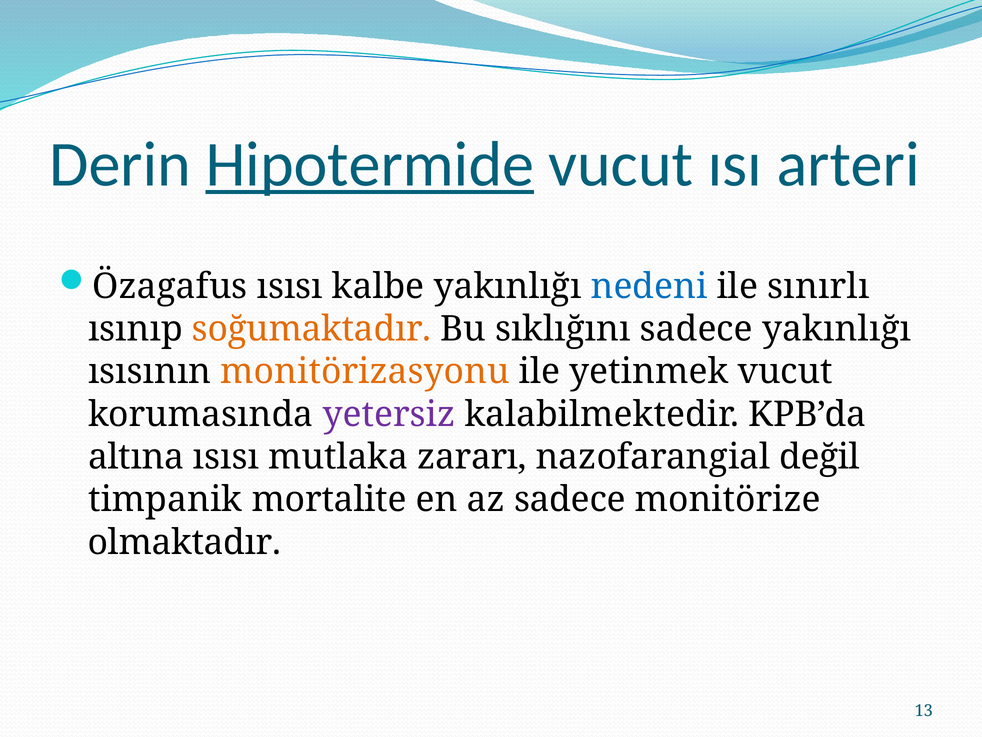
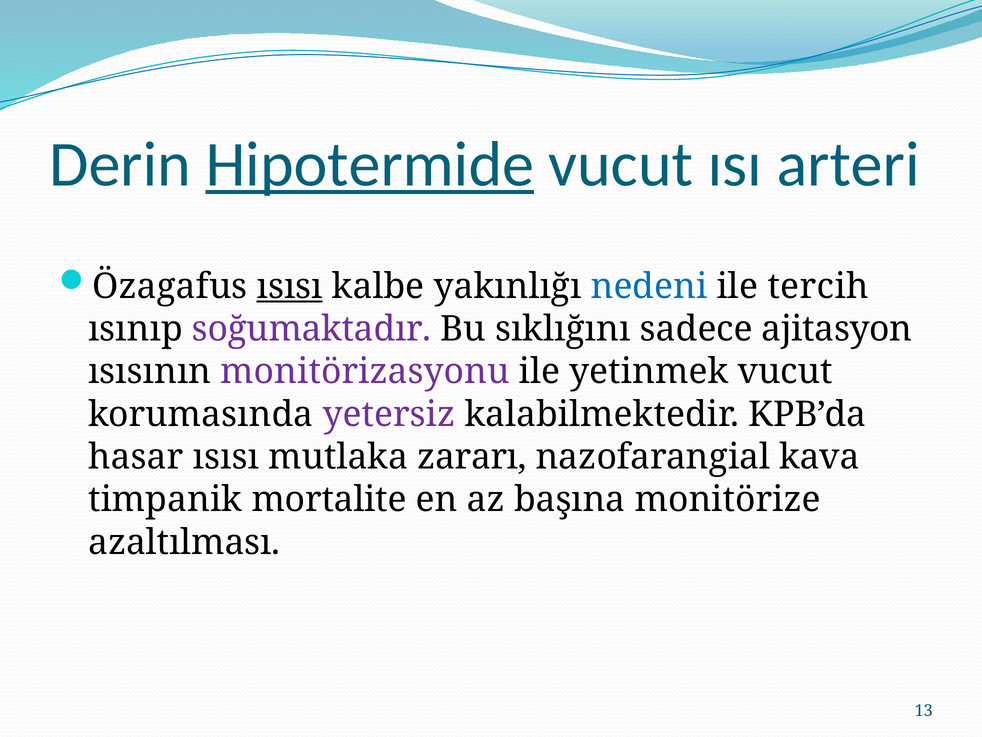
ısısı underline: none -> present (290, 286)
sınırlı: sınırlı -> tercih (818, 286)
soğumaktadır colour: orange -> purple (312, 329)
sadece yakınlığı: yakınlığı -> ajitasyon (837, 329)
monitörizasyonu colour: orange -> purple (365, 372)
altına: altına -> hasar (136, 457)
değil: değil -> kava (819, 457)
az sadece: sadece -> başına (570, 499)
olmaktadır: olmaktadır -> azaltılması (184, 542)
